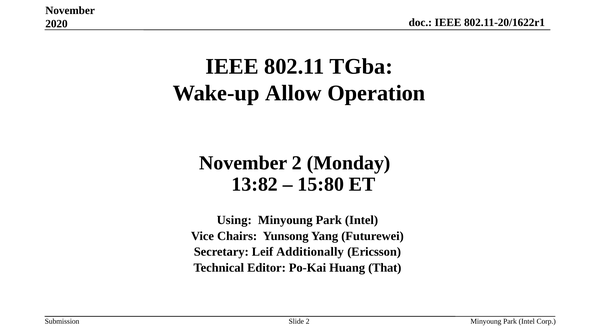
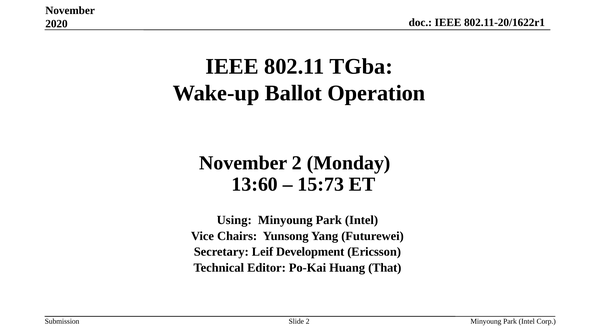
Allow: Allow -> Ballot (293, 93)
13:82: 13:82 -> 13:60 (255, 184)
15:80: 15:80 -> 15:73 (321, 184)
Additionally: Additionally -> Development (310, 252)
